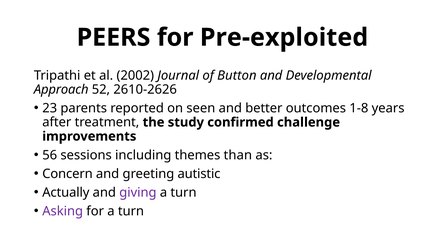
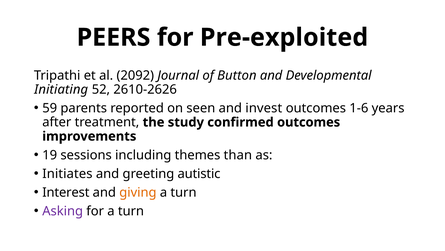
2002: 2002 -> 2092 (135, 75)
Approach: Approach -> Initiating (61, 89)
23: 23 -> 59 (50, 108)
better: better -> invest (264, 108)
1-8: 1-8 -> 1-6 (359, 108)
confirmed challenge: challenge -> outcomes (309, 122)
56: 56 -> 19 (50, 155)
Concern: Concern -> Initiates (67, 173)
Actually: Actually -> Interest (66, 192)
giving colour: purple -> orange (138, 192)
